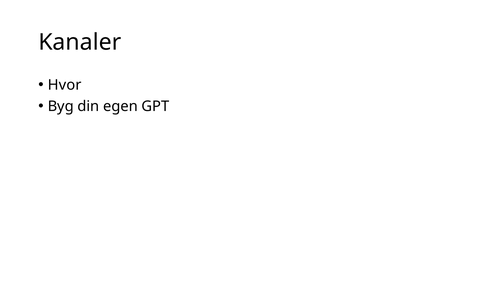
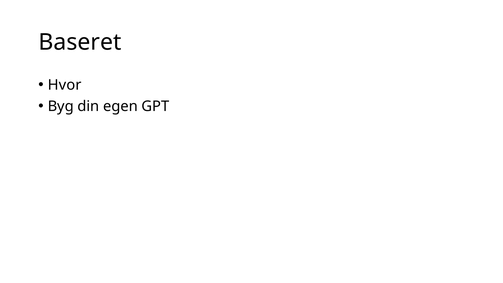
Kanaler: Kanaler -> Baseret (80, 42)
